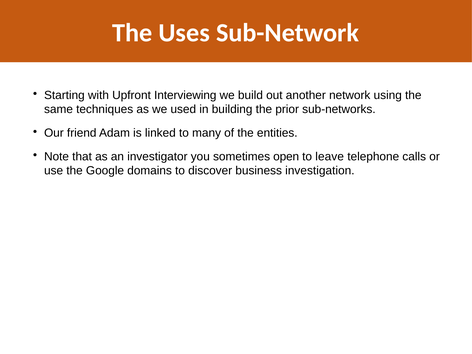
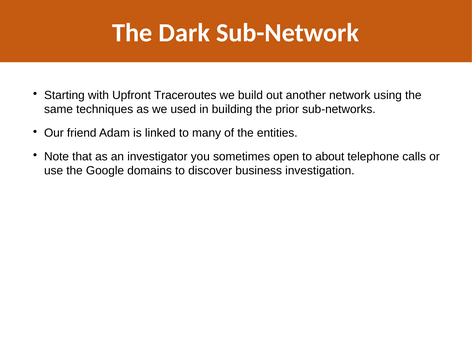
Uses: Uses -> Dark (184, 33)
Interviewing: Interviewing -> Traceroutes (185, 95)
leave: leave -> about (330, 157)
